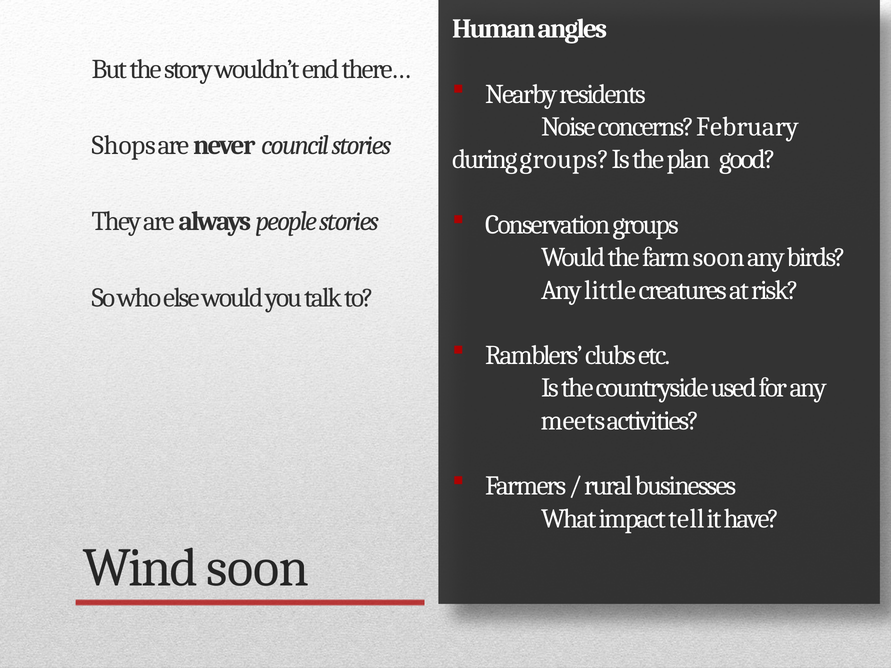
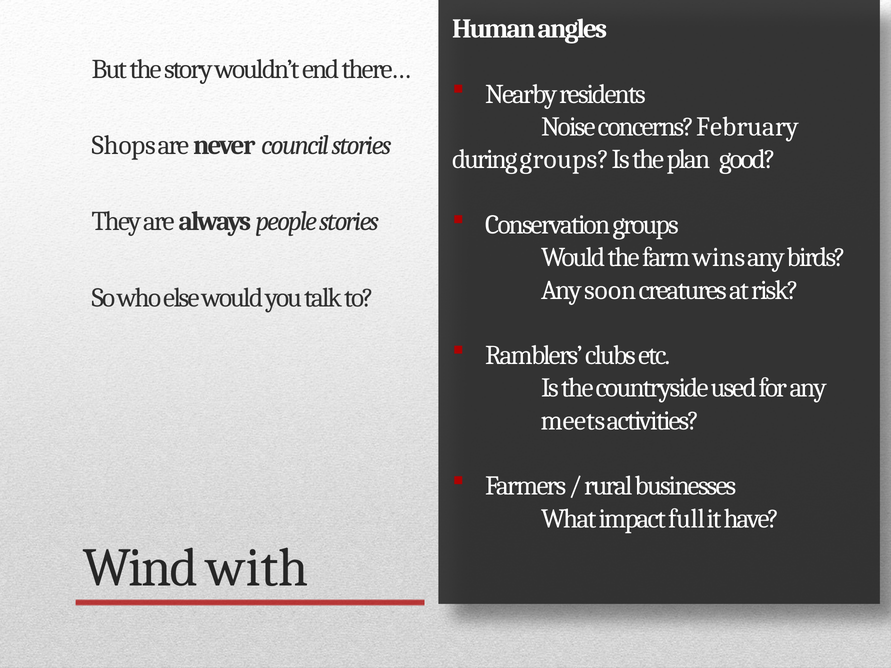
farm soon: soon -> wins (719, 257)
little: little -> soon (610, 290)
tell: tell -> full (687, 519)
Wind soon: soon -> with (258, 568)
